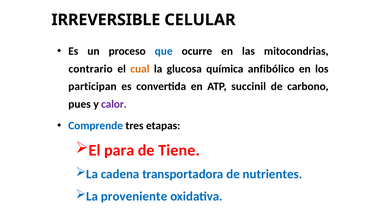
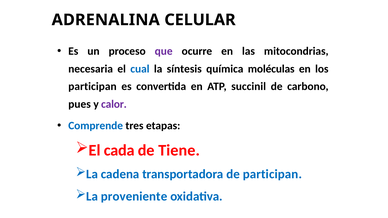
IRREVERSIBLE: IRREVERSIBLE -> ADRENALINA (106, 20)
que colour: blue -> purple (164, 51)
contrario: contrario -> necesaria (91, 69)
cual colour: orange -> blue (140, 69)
glucosa: glucosa -> síntesis (184, 69)
anfibólico: anfibólico -> moléculas (271, 69)
para: para -> cada (119, 151)
de nutrientes: nutrientes -> participan (272, 174)
